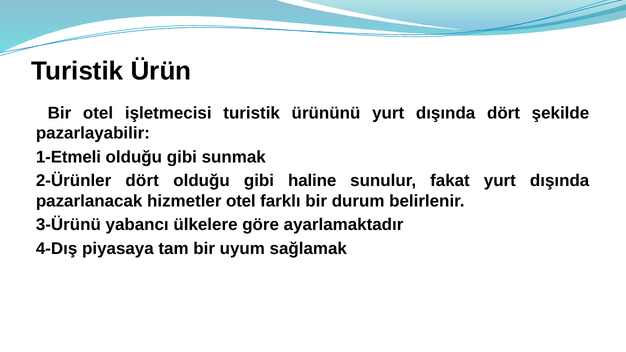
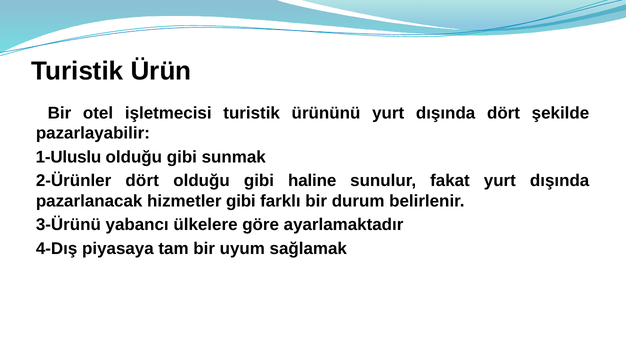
1-Etmeli: 1-Etmeli -> 1-Uluslu (68, 157)
hizmetler otel: otel -> gibi (241, 201)
